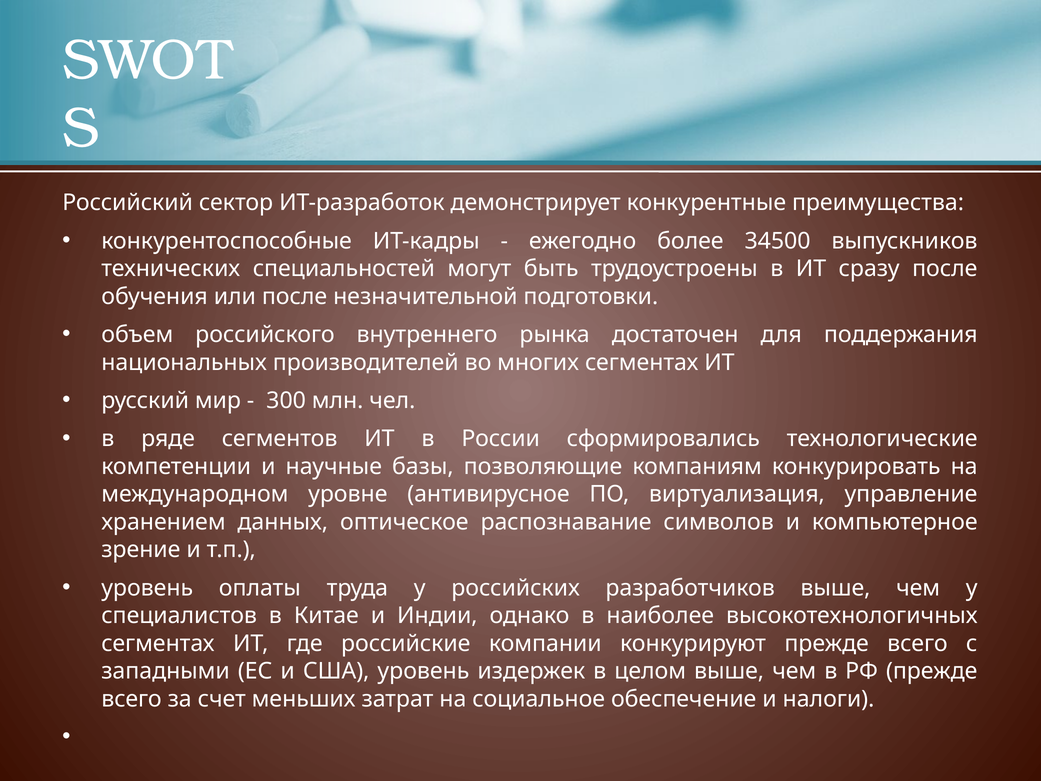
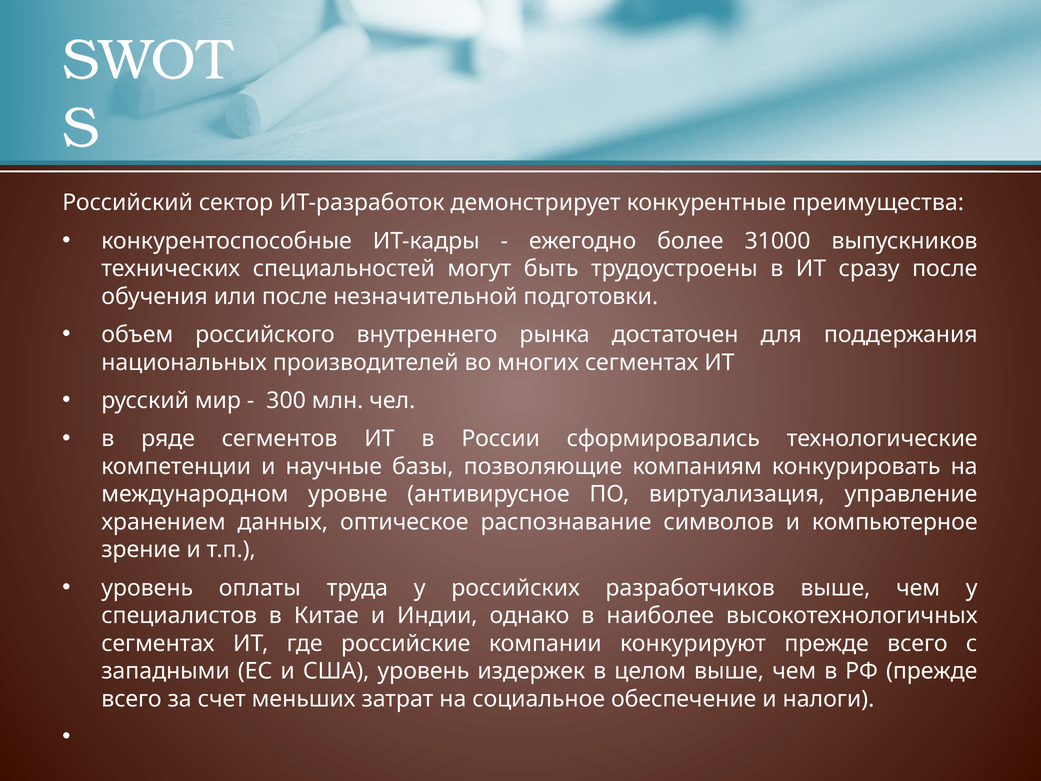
34500: 34500 -> 31000 (778, 241)
